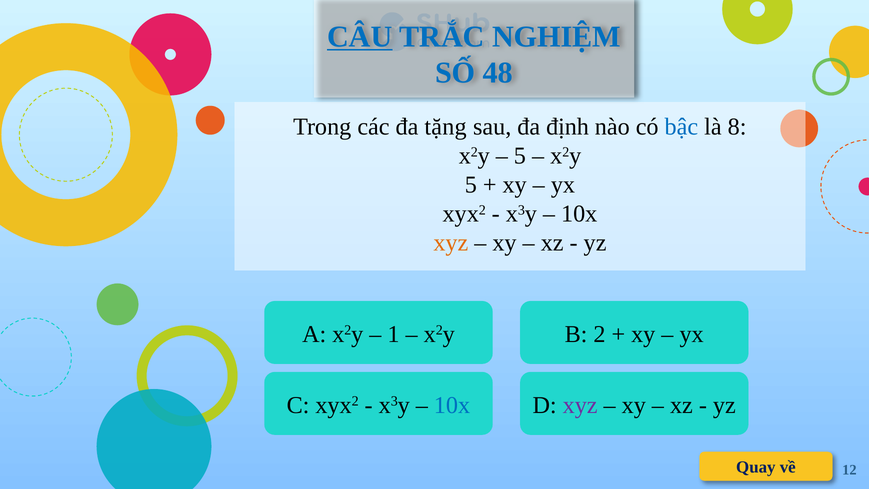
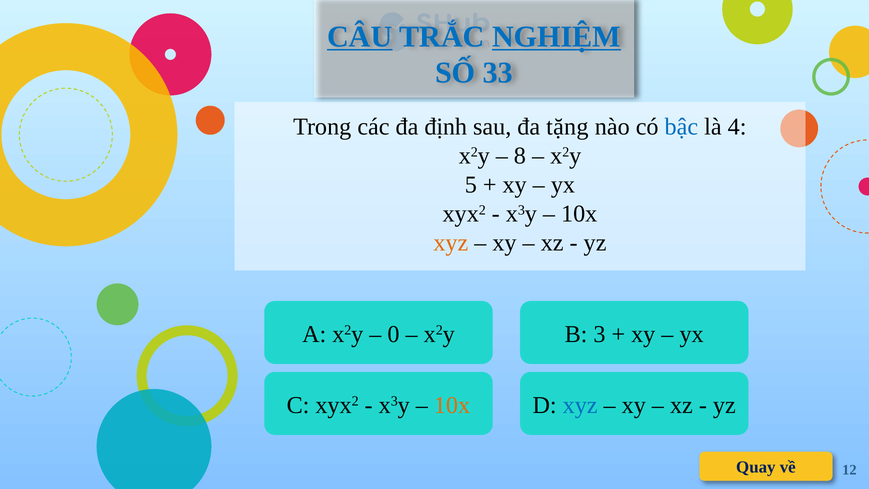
NGHIỆM underline: none -> present (556, 37)
48: 48 -> 33 (498, 73)
tặng: tặng -> định (446, 127)
định: định -> tặng (567, 127)
8: 8 -> 4 (737, 127)
5: 5 -> 8 (520, 156)
1: 1 -> 0 (393, 334)
2: 2 -> 3 (599, 334)
10x colour: blue -> orange (452, 405)
xyz colour: purple -> blue (580, 405)
